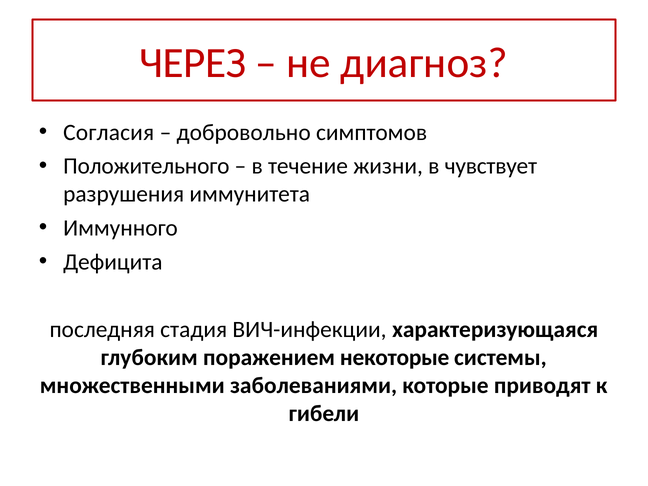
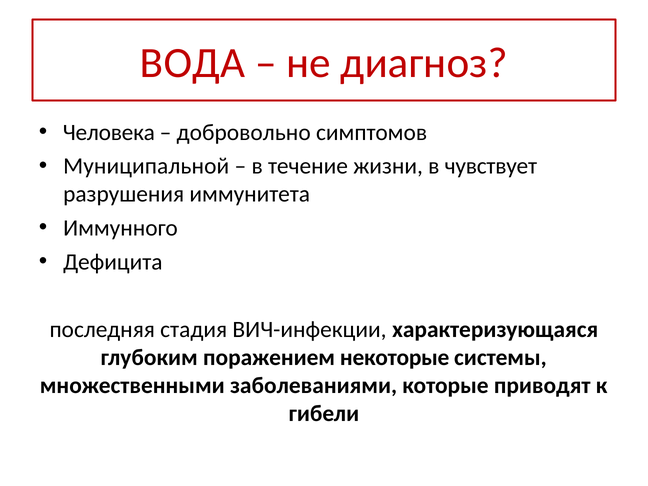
ЧЕРЕЗ: ЧЕРЕЗ -> ВОДА (193, 63)
Согласия: Согласия -> Человека (109, 132)
Положительного: Положительного -> Муниципальной (146, 166)
